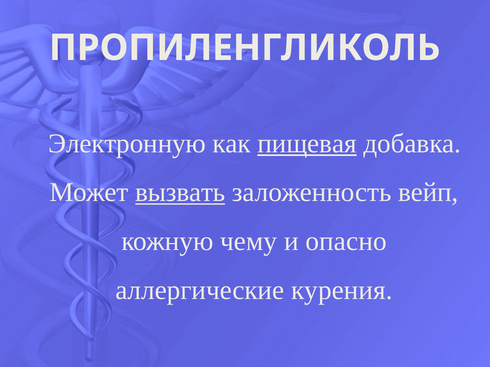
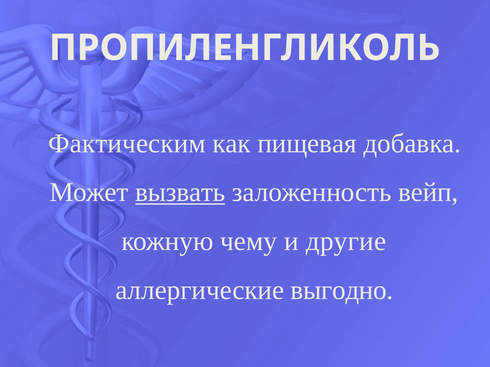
Электронную: Электронную -> Фактическим (127, 144)
пищевая underline: present -> none (307, 144)
опасно: опасно -> другие (346, 242)
курения: курения -> выгодно (342, 291)
